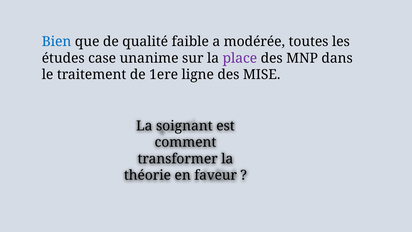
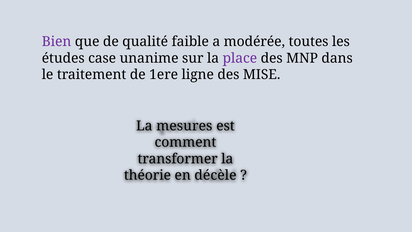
Bien colour: blue -> purple (57, 42)
soignant: soignant -> mesures (184, 126)
faveur: faveur -> décèle (215, 175)
